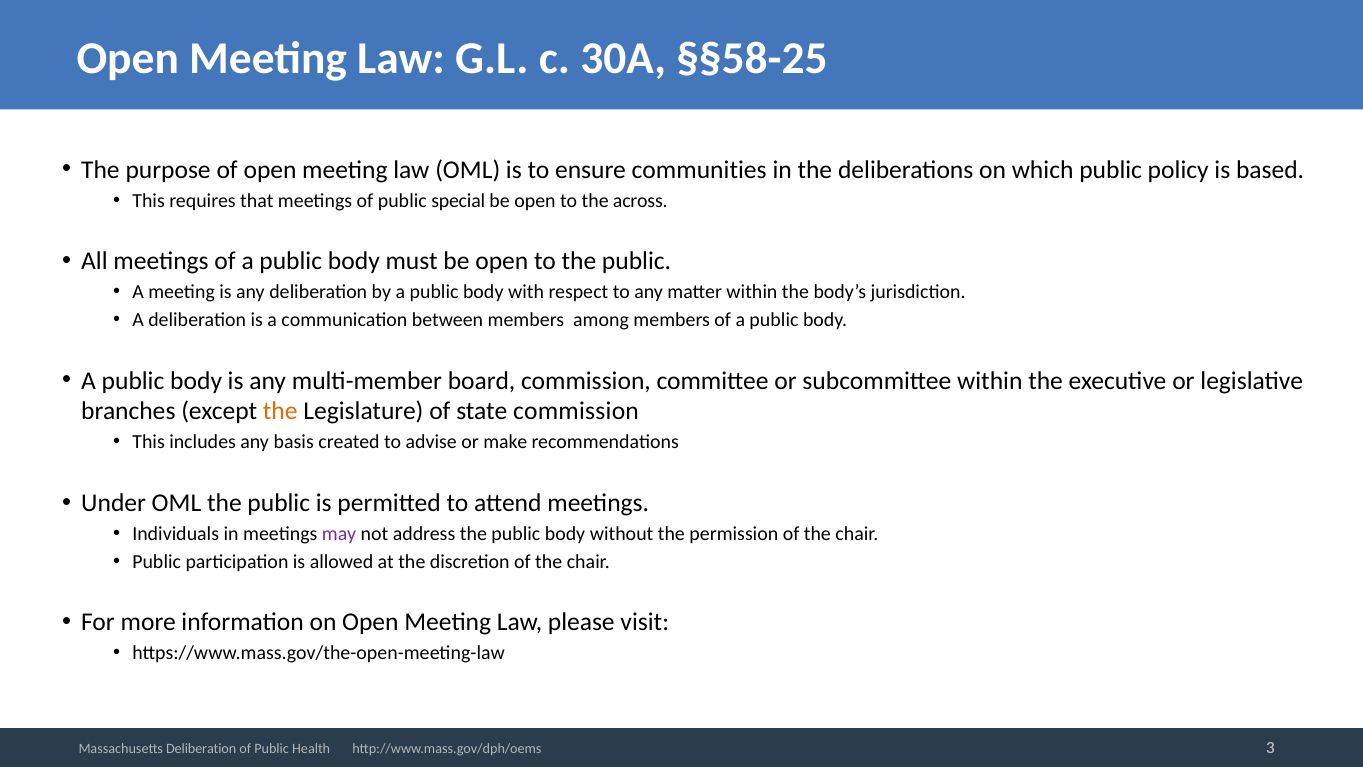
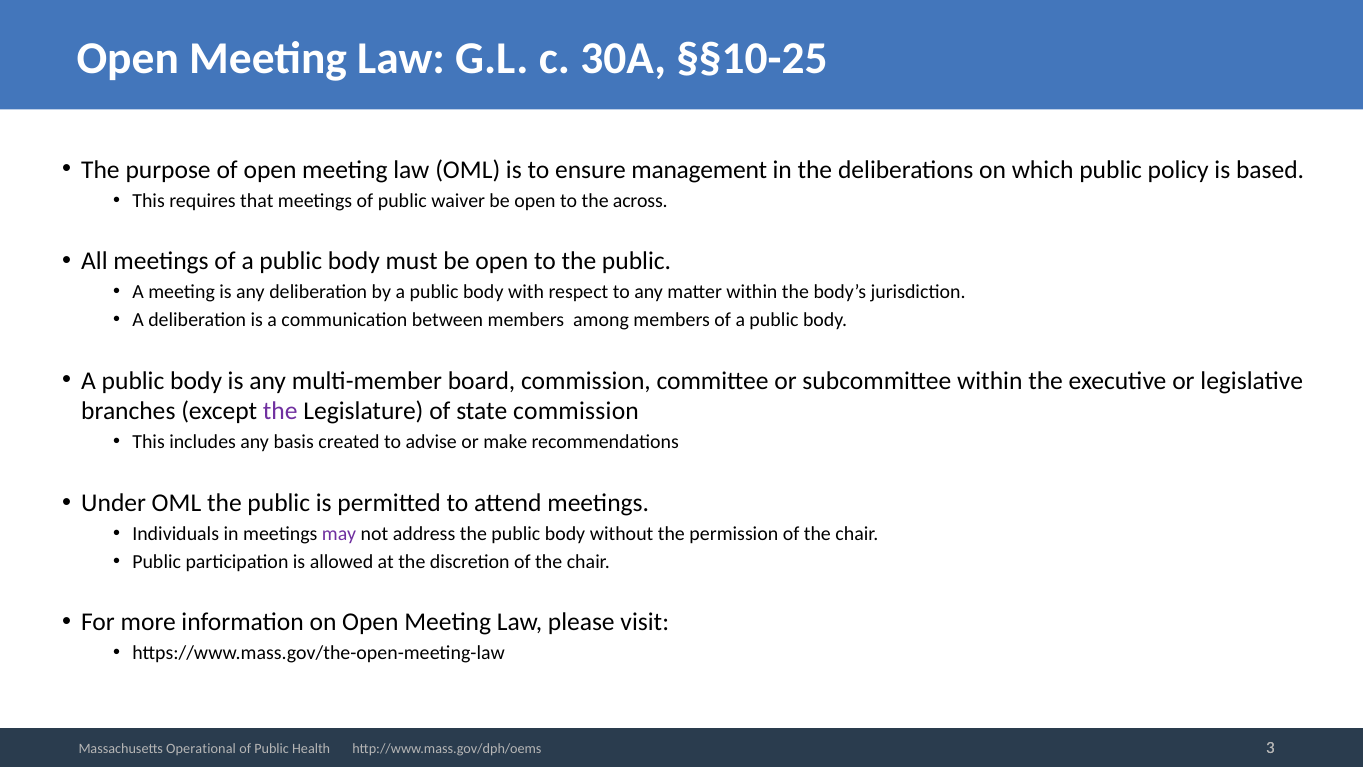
§§58-25: §§58-25 -> §§10-25 (752, 58)
communities: communities -> management (699, 170)
special: special -> waiver (458, 201)
the colour: orange -> purple (280, 411)
Massachusetts Deliberation: Deliberation -> Operational (201, 749)
